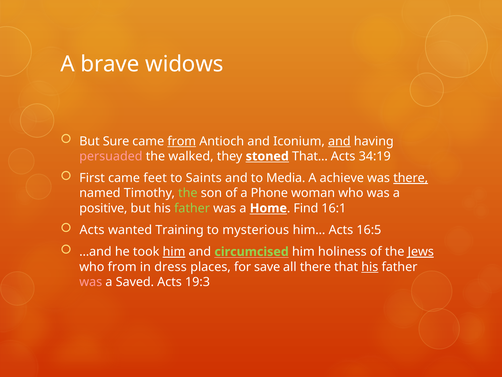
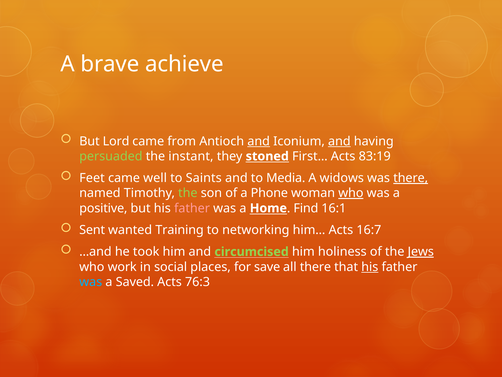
widows: widows -> achieve (184, 64)
Sure: Sure -> Lord (116, 141)
from underline: present -> none (182, 141)
and underline: none -> present (259, 141)
persuaded colour: pink -> light green (111, 156)
walked: walked -> instant (191, 156)
That…: That… -> First… (310, 156)
34:19: 34:19 -> 83:19 (375, 156)
First: First -> Feet (92, 178)
feet: feet -> well (155, 178)
achieve: achieve -> widows (342, 178)
who underline: none -> present (351, 193)
father colour: light green -> pink (192, 208)
Acts: Acts -> Sent (92, 230)
mysterious: mysterious -> networking (256, 230)
16:5: 16:5 -> 16:7 (369, 230)
him underline: present -> none (174, 251)
who from: from -> work (122, 267)
dress: dress -> social (171, 267)
was colour: pink -> light blue (91, 282)
19:3: 19:3 -> 76:3 (198, 282)
